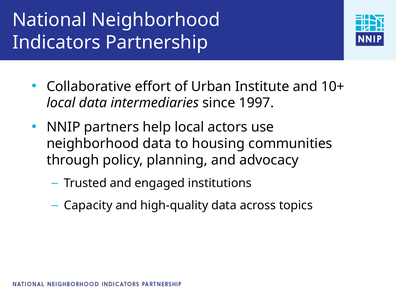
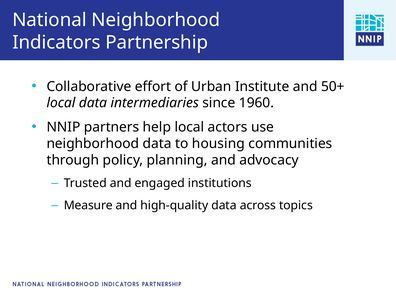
10+: 10+ -> 50+ (333, 86)
1997: 1997 -> 1960 (256, 103)
Capacity: Capacity -> Measure (88, 205)
